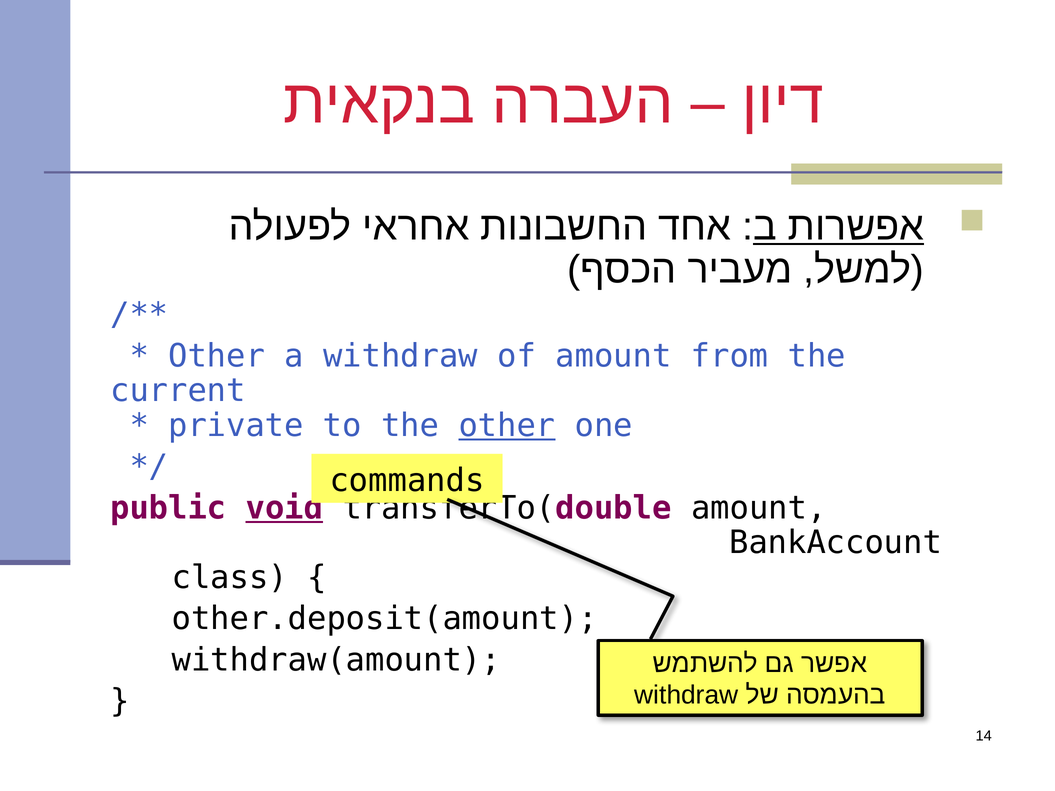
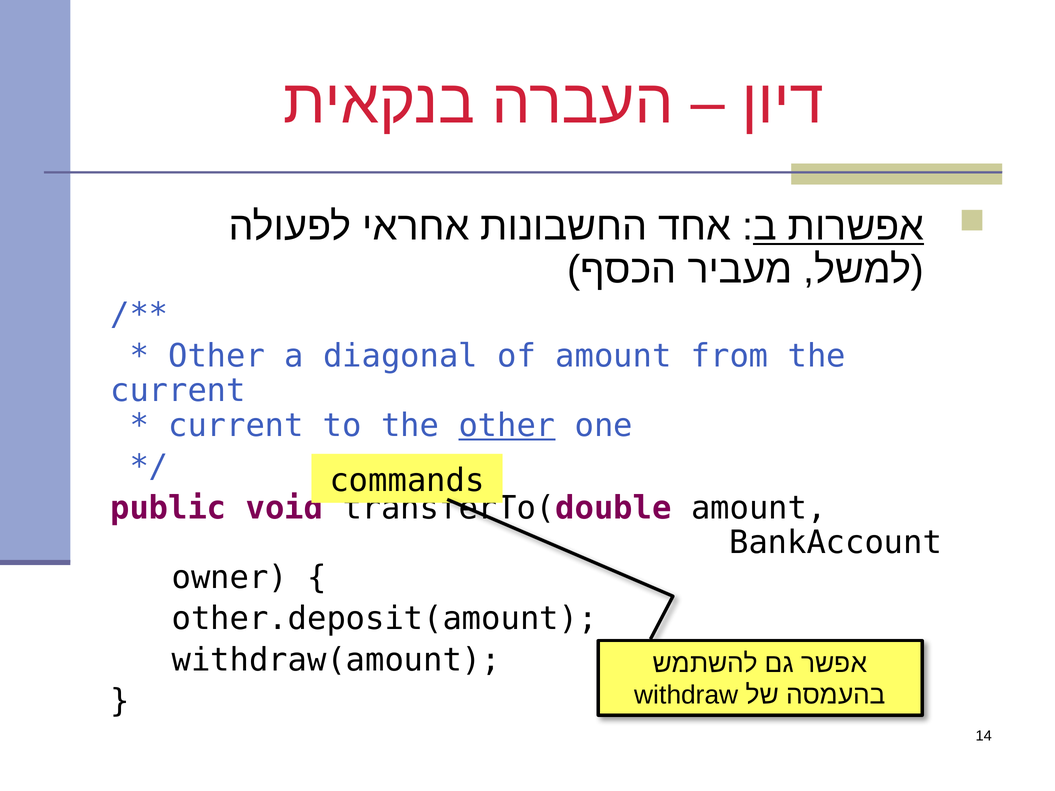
a withdraw: withdraw -> diagonal (400, 356)
private: private -> current (236, 426)
void underline: present -> none (284, 508)
class: class -> owner (230, 578)
